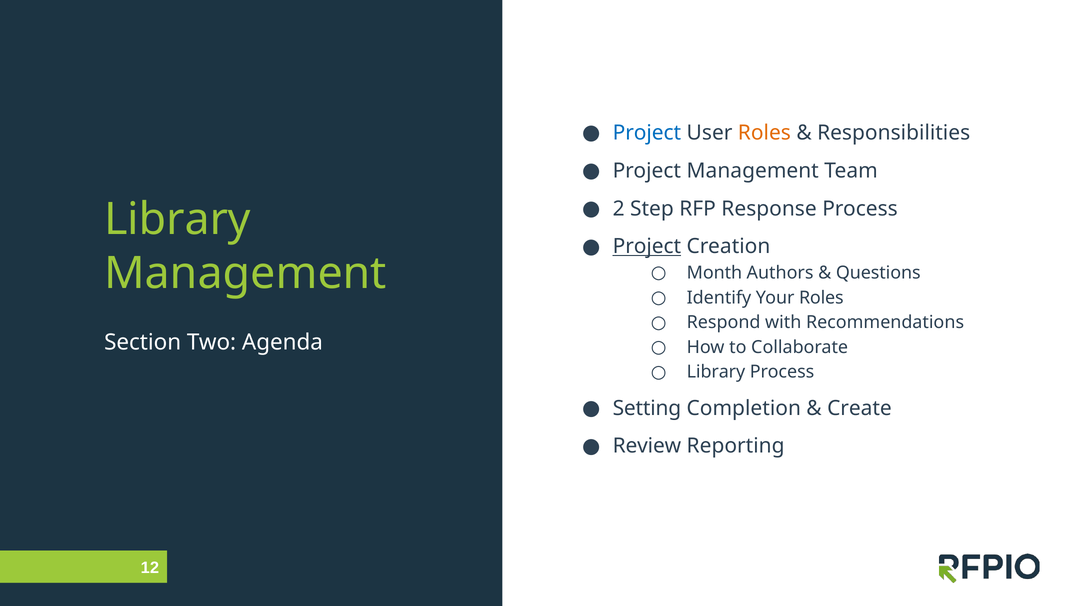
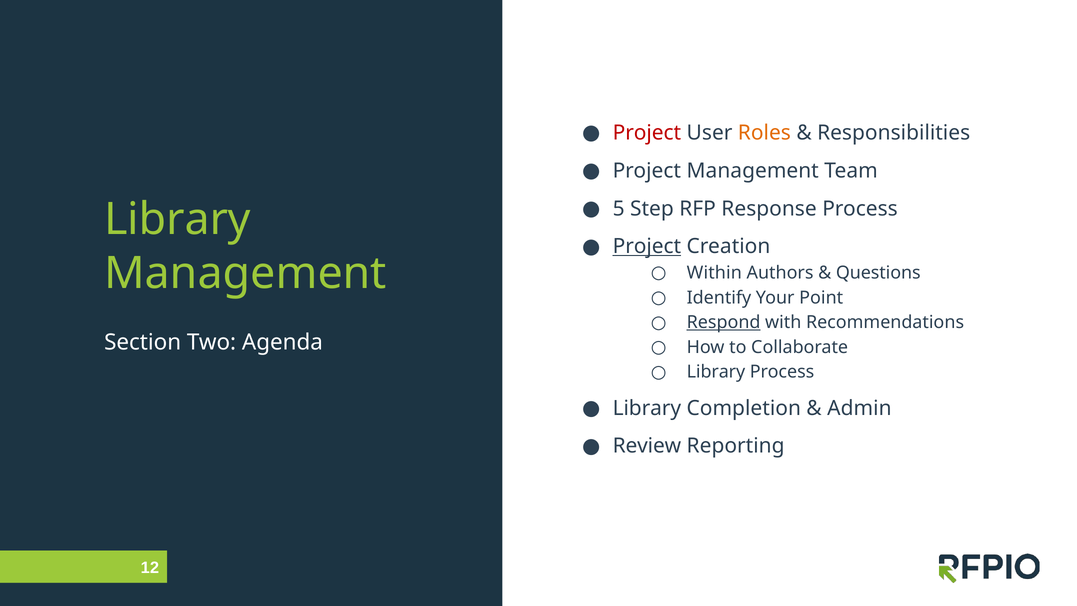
Project colour: blue -> red (647, 133)
2: 2 -> 5 (619, 209)
Month: Month -> Within (714, 273)
Your Roles: Roles -> Point (821, 298)
Respond underline: none -> present (724, 322)
Setting: Setting -> Library (647, 408)
Create: Create -> Admin (859, 408)
